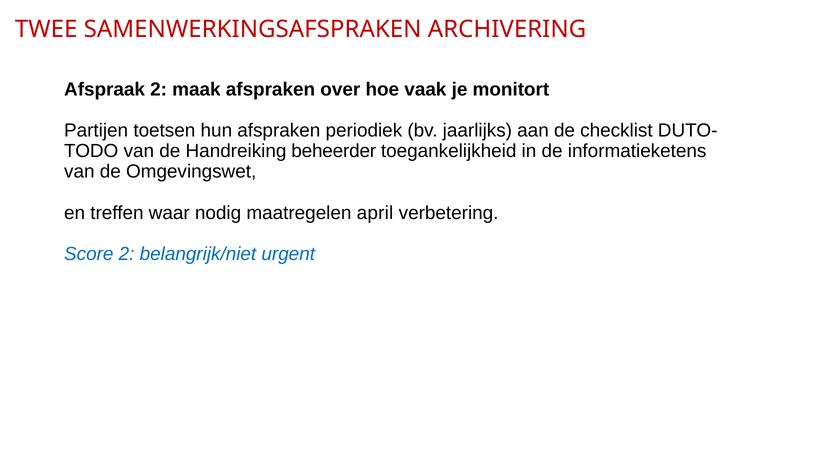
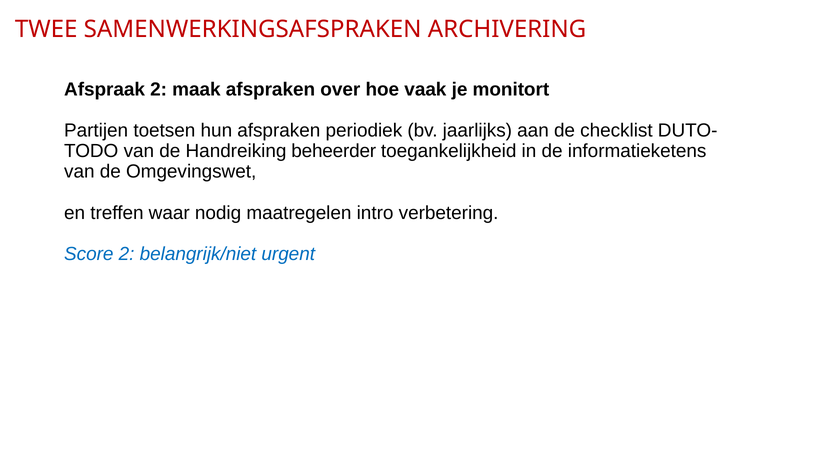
april: april -> intro (375, 213)
